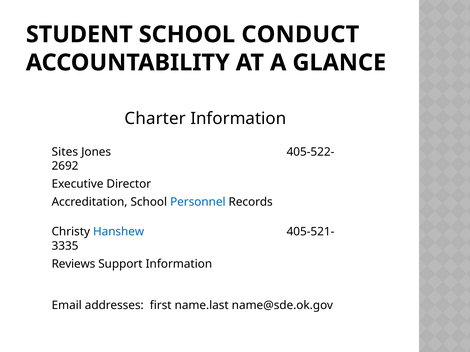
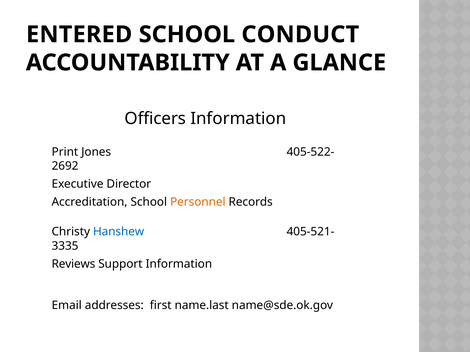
STUDENT: STUDENT -> ENTERED (79, 35)
Charter: Charter -> Officers (155, 119)
Sites: Sites -> Print (65, 152)
Personnel colour: blue -> orange (198, 202)
